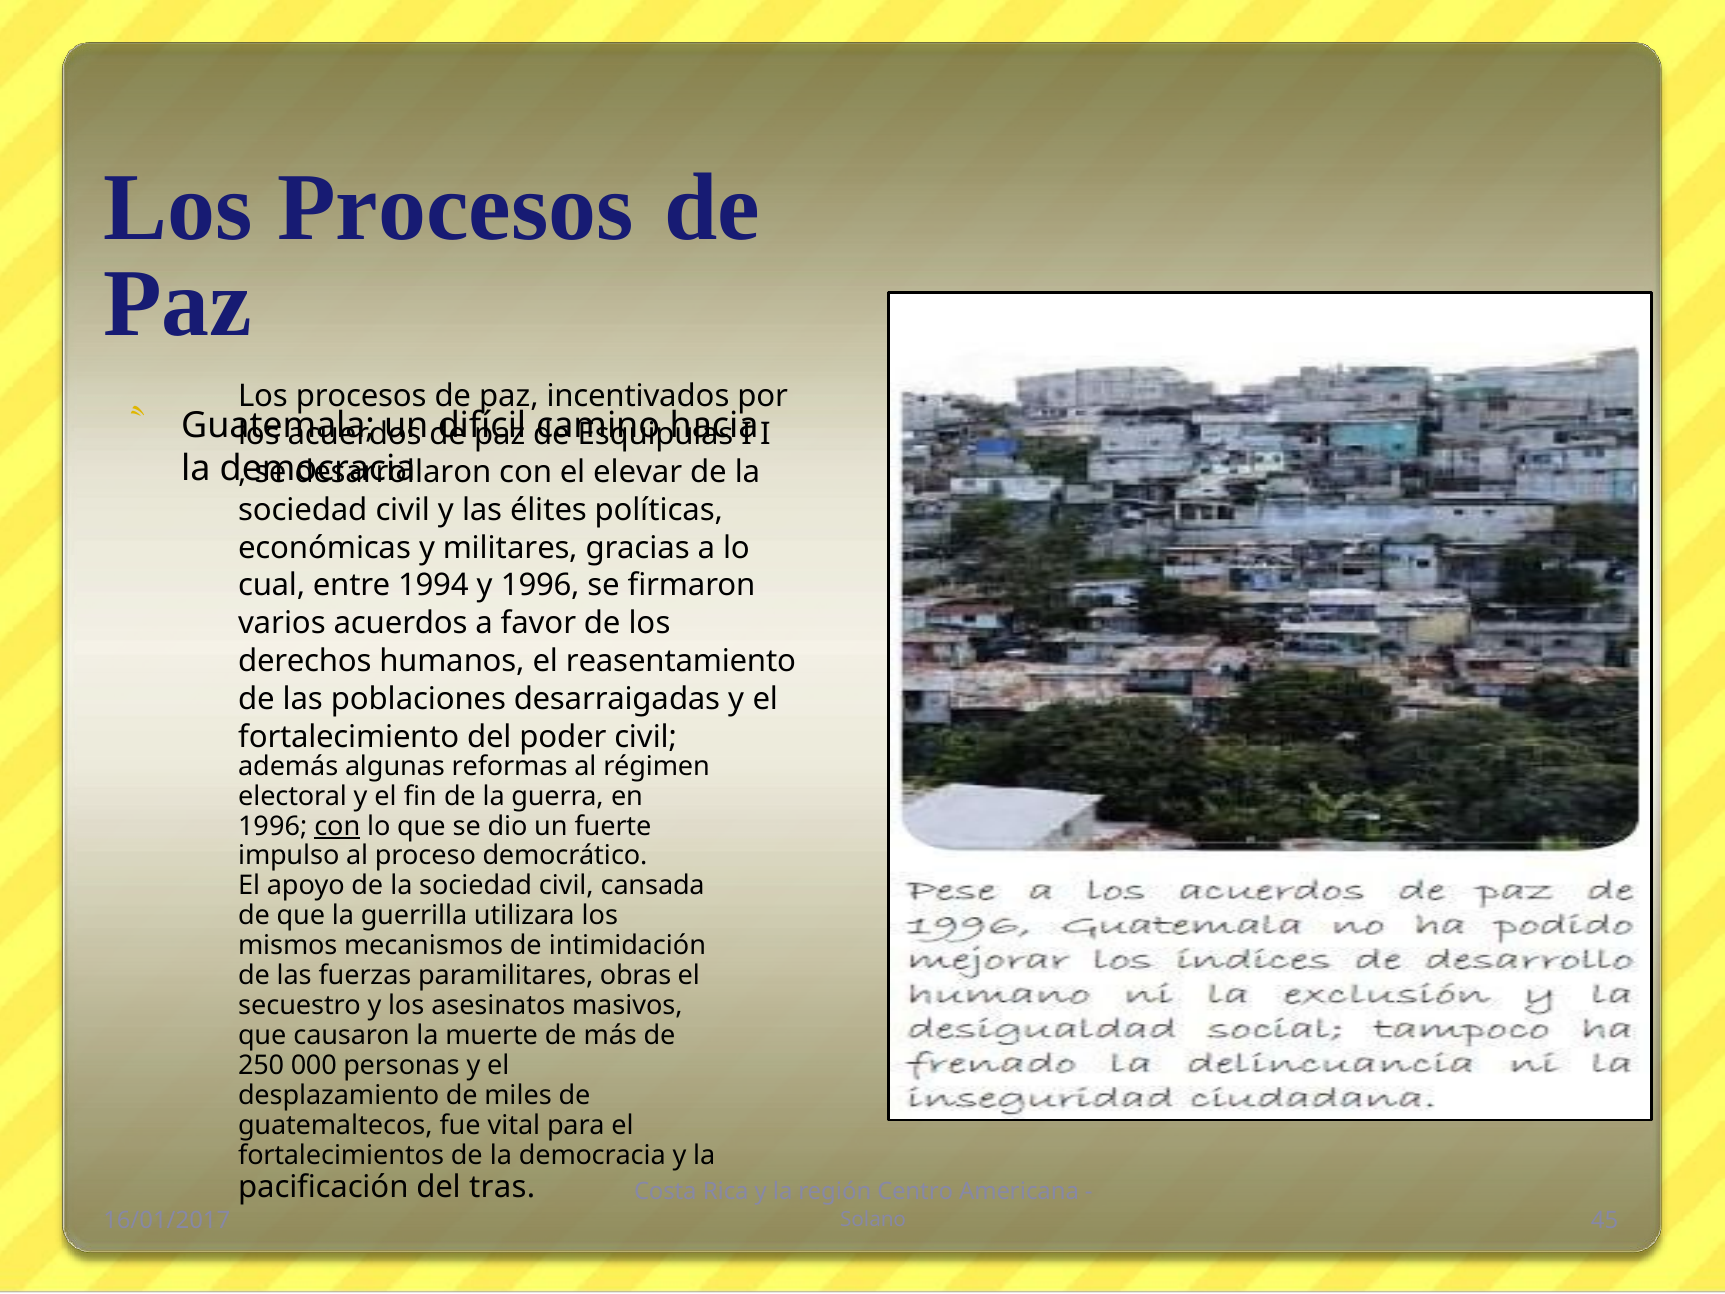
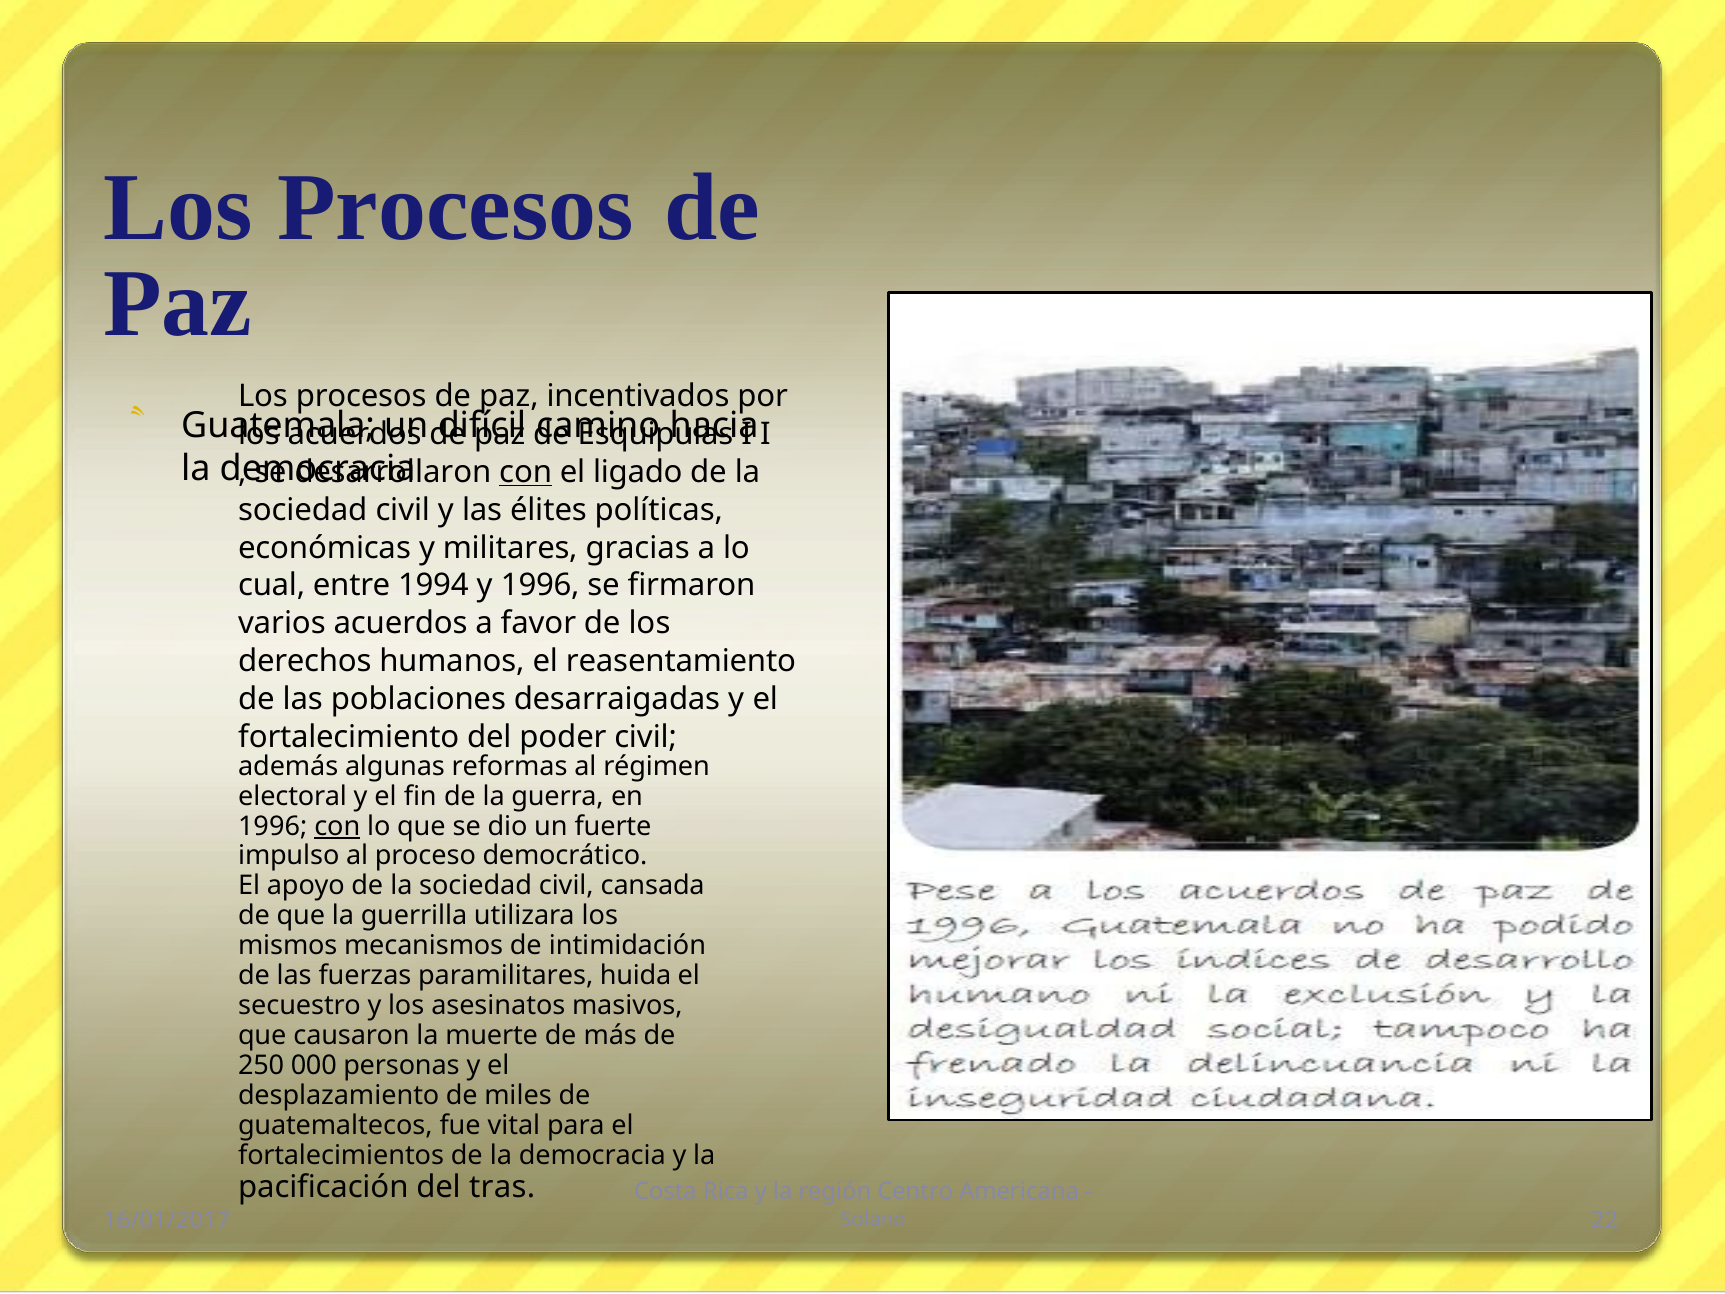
con underline: none -> present (526, 472)
elevar: elevar -> ligado (638, 472)
obras: obras -> huida (636, 976)
45: 45 -> 22 (1605, 1220)
